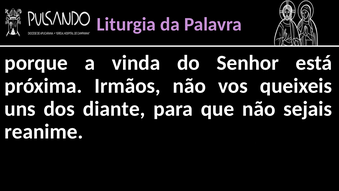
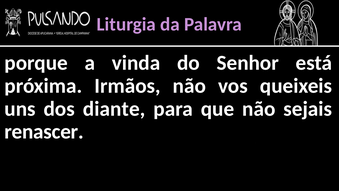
reanime: reanime -> renascer (44, 131)
